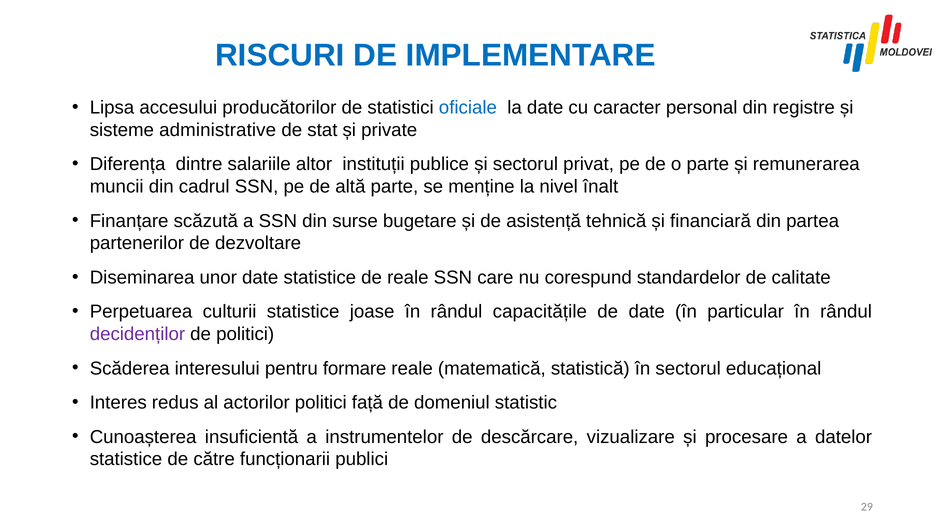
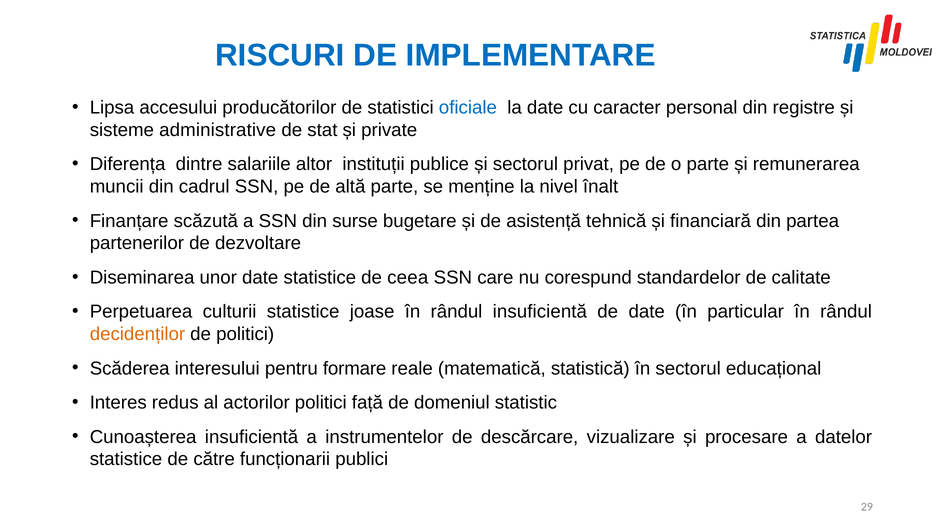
de reale: reale -> ceea (408, 278)
rândul capacitățile: capacitățile -> insuficientă (540, 312)
decidenților colour: purple -> orange (137, 335)
